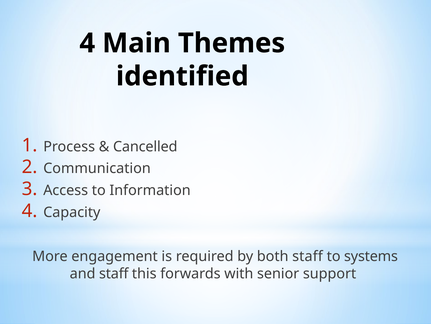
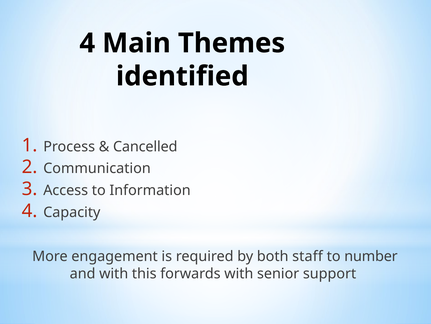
systems: systems -> number (371, 256)
and staff: staff -> with (114, 273)
